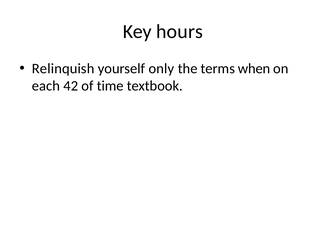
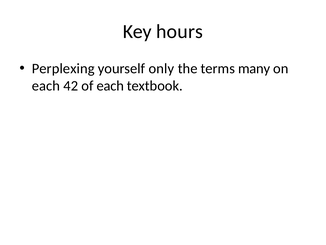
Relinquish: Relinquish -> Perplexing (63, 68)
when: when -> many (254, 68)
of time: time -> each (110, 86)
